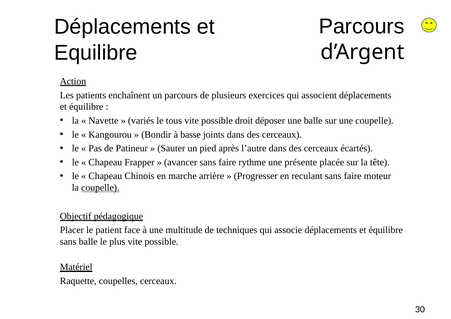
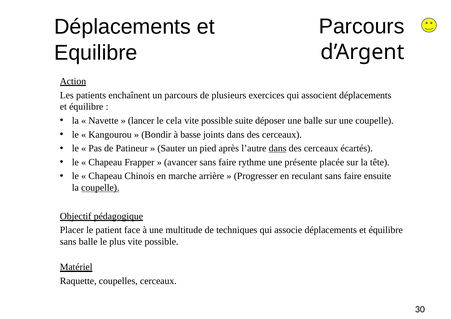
variés: variés -> lancer (141, 121)
tous: tous -> cela (174, 121)
droit: droit -> suite (244, 121)
dans underline: none -> present (278, 148)
moteur: moteur -> ensuite (377, 176)
